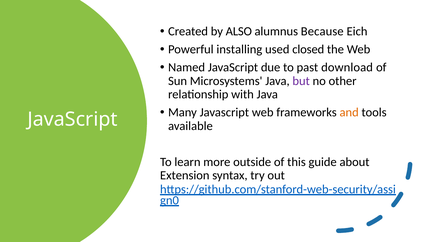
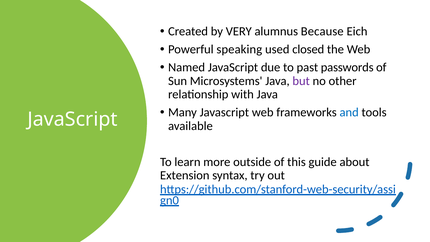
ALSO: ALSO -> VERY (239, 31)
installing: installing -> speaking (239, 49)
download: download -> passwords (347, 67)
and colour: orange -> blue (349, 112)
